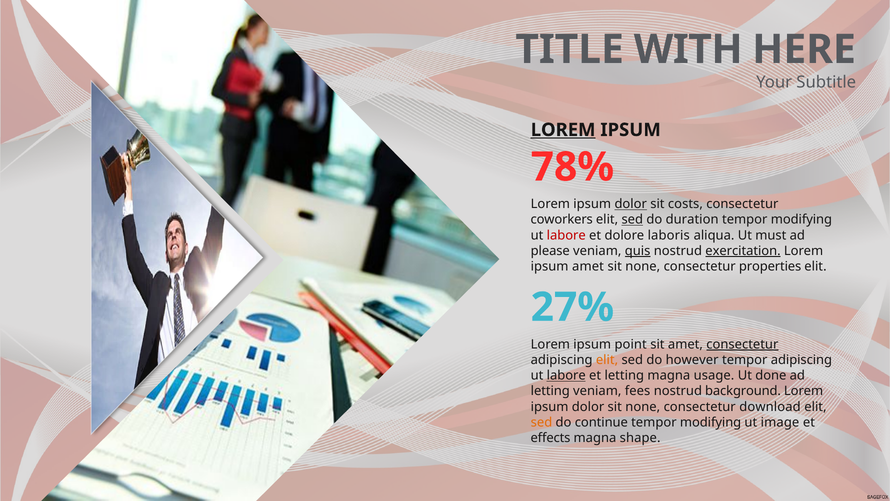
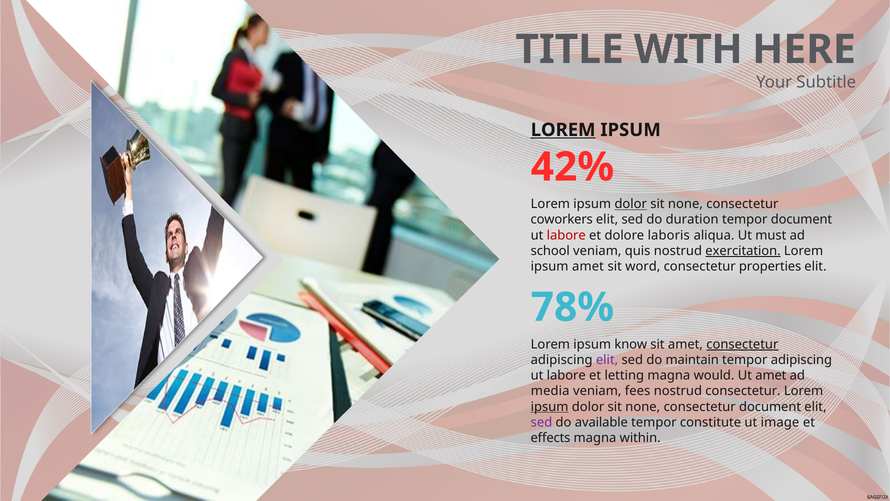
78%: 78% -> 42% (572, 167)
costs: costs -> none (685, 204)
sed underline: present -> none (632, 220)
modifying: modifying -> document (801, 220)
please: please -> school (550, 251)
quis underline: present -> none (638, 251)
none: none -> word (643, 266)
27%: 27% -> 78% (572, 307)
point: point -> know (631, 344)
elit colour: orange -> purple (607, 360)
however: however -> maintain (692, 360)
labore underline: present -> none (566, 375)
usage: usage -> would (714, 375)
Ut done: done -> amet (771, 375)
letting: letting -> media (550, 391)
nostrud background: background -> consectetur (743, 391)
ipsum underline: none -> present (550, 406)
consectetur download: download -> document (770, 406)
sed colour: orange -> purple (541, 422)
continue: continue -> available (601, 422)
modifying: modifying -> constitute (711, 422)
shape: shape -> within (640, 438)
